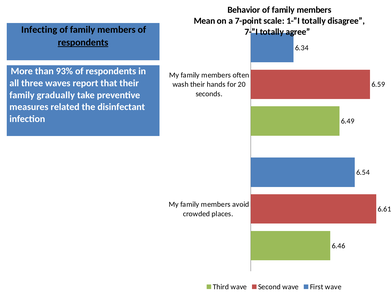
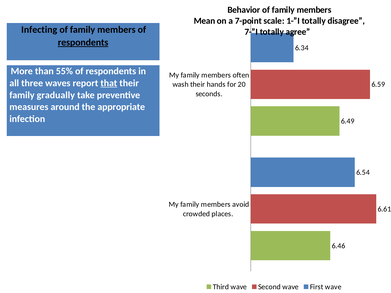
93%: 93% -> 55% (64, 71)
that underline: none -> present (109, 83)
related: related -> around (65, 107)
disinfectant: disinfectant -> appropriate (121, 107)
